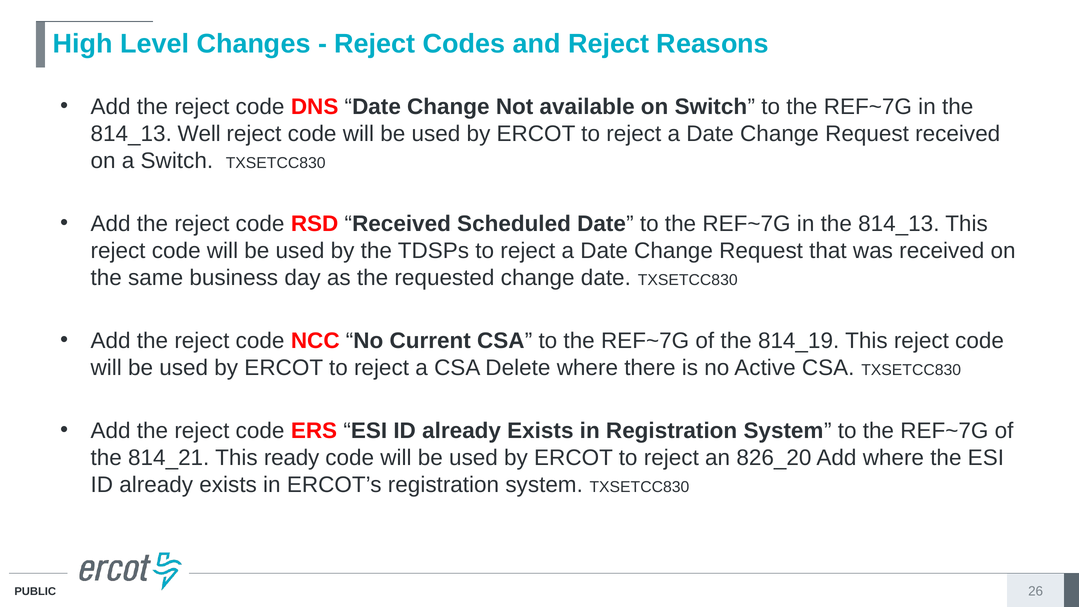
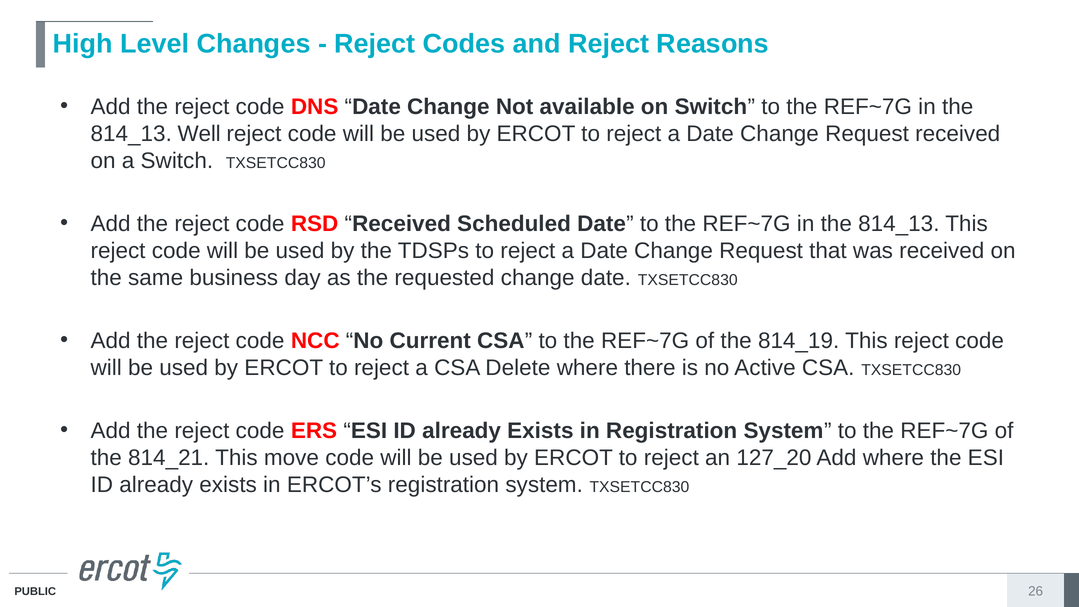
ready: ready -> move (291, 458)
826_20: 826_20 -> 127_20 (774, 458)
